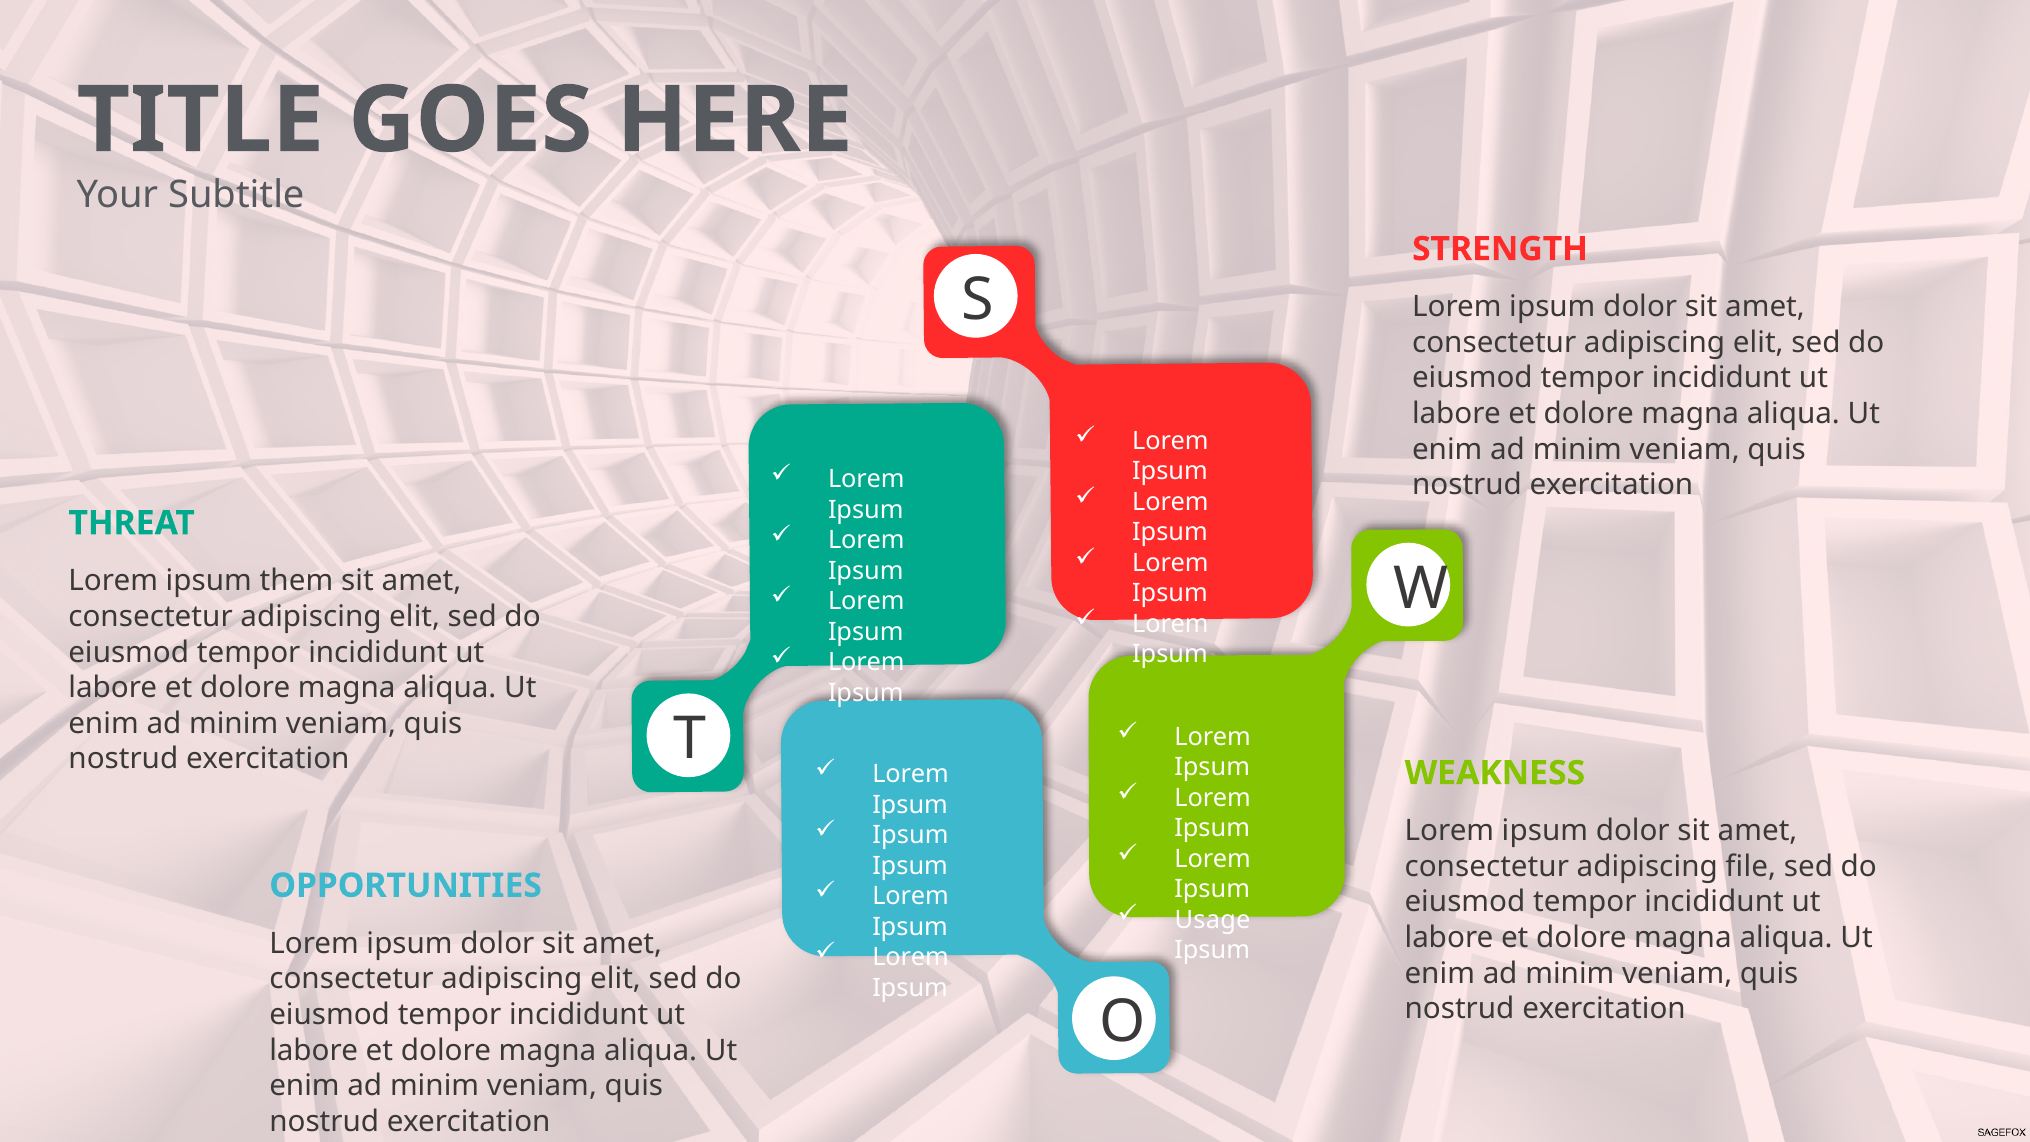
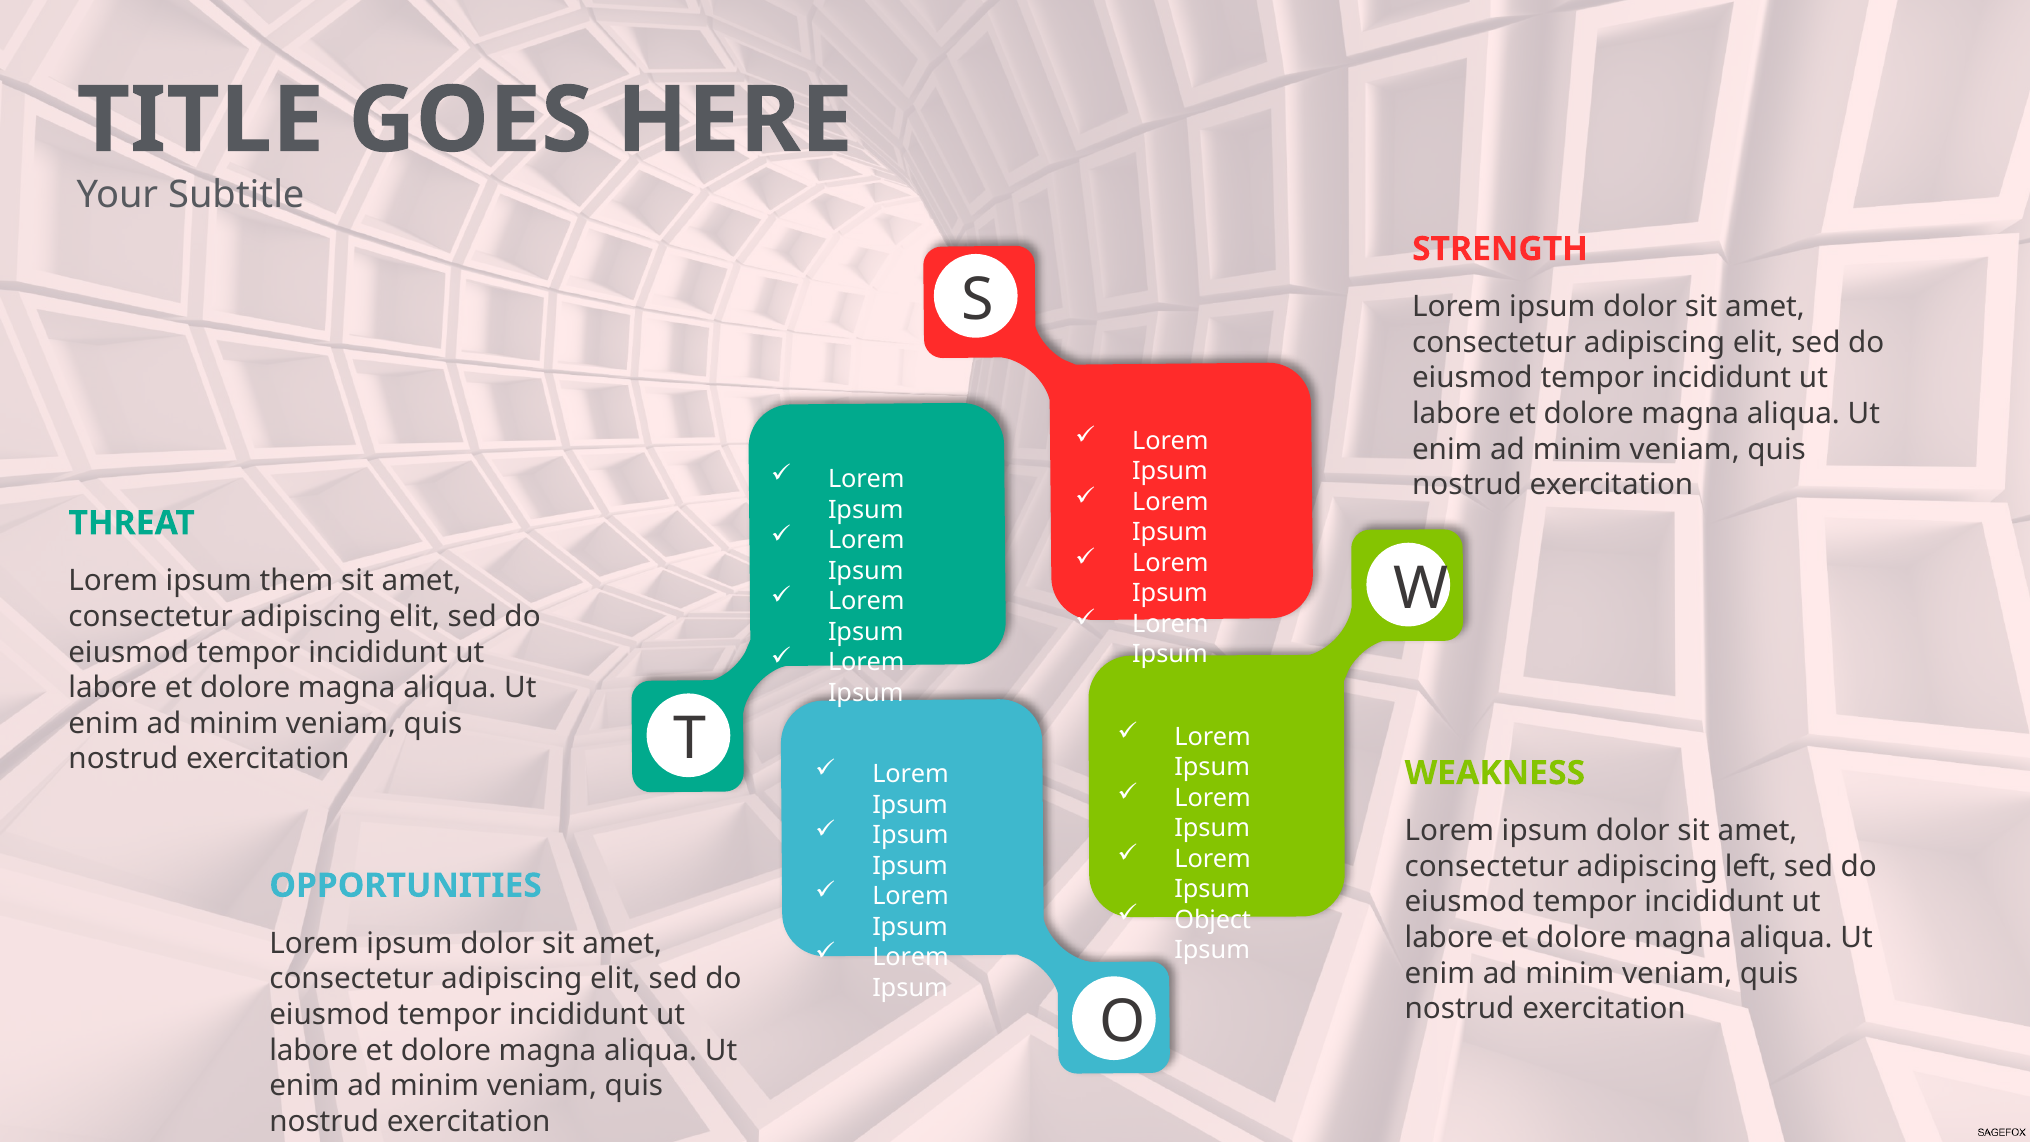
file: file -> left (1751, 867)
Usage: Usage -> Object (1213, 920)
